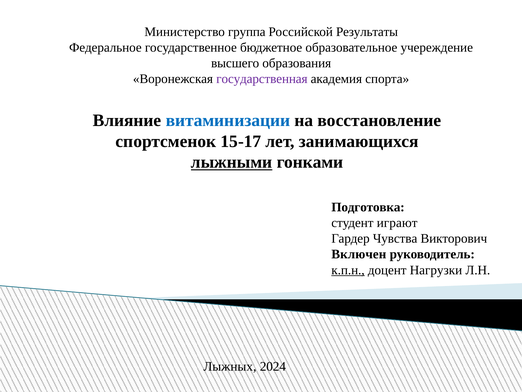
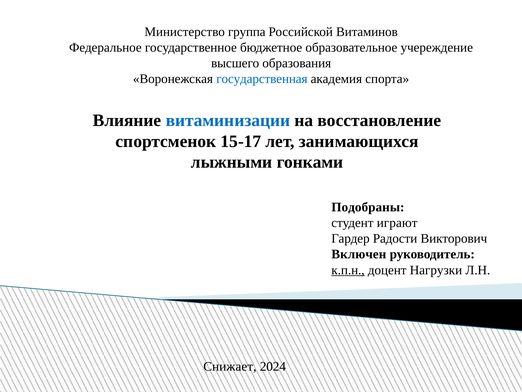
Результаты: Результаты -> Витаминов (367, 32)
государственная colour: purple -> blue (262, 79)
лыжными underline: present -> none (232, 162)
Подготовка: Подготовка -> Подобраны (368, 207)
Чувства: Чувства -> Радости (395, 238)
Лыжных: Лыжных -> Снижает (230, 366)
